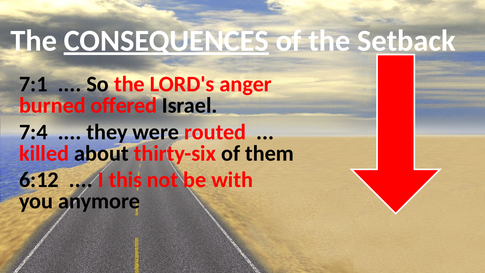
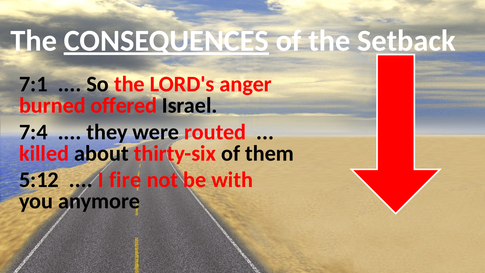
6:12: 6:12 -> 5:12 (39, 180)
this: this -> fire (125, 180)
